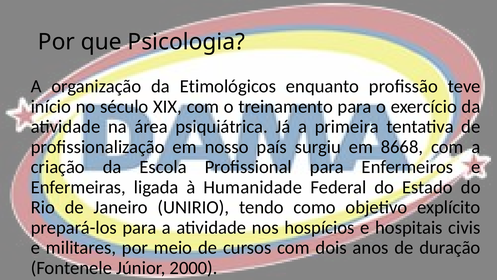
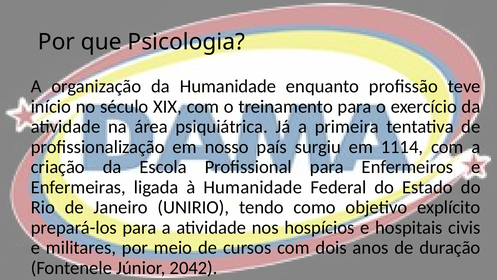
da Etimológicos: Etimológicos -> Humanidade (228, 86)
8668: 8668 -> 1114 (402, 147)
2000: 2000 -> 2042 (194, 267)
